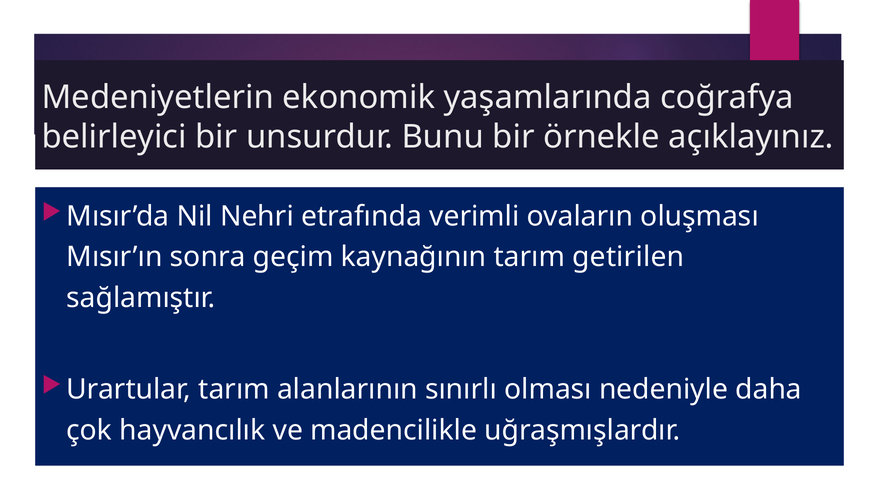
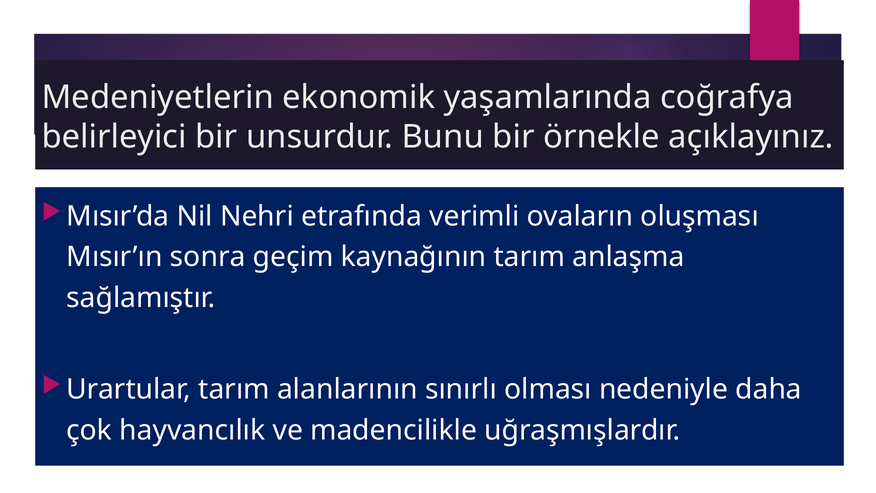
getirilen: getirilen -> anlaşma (628, 257)
